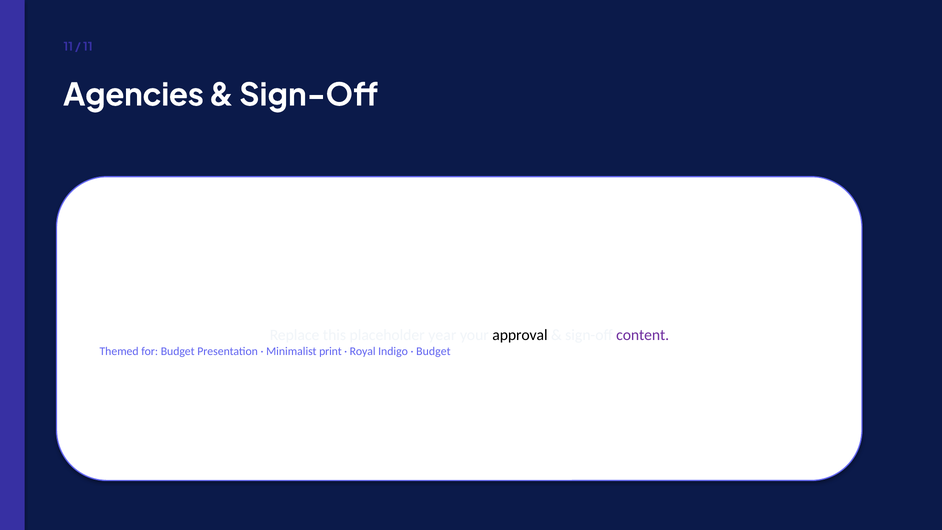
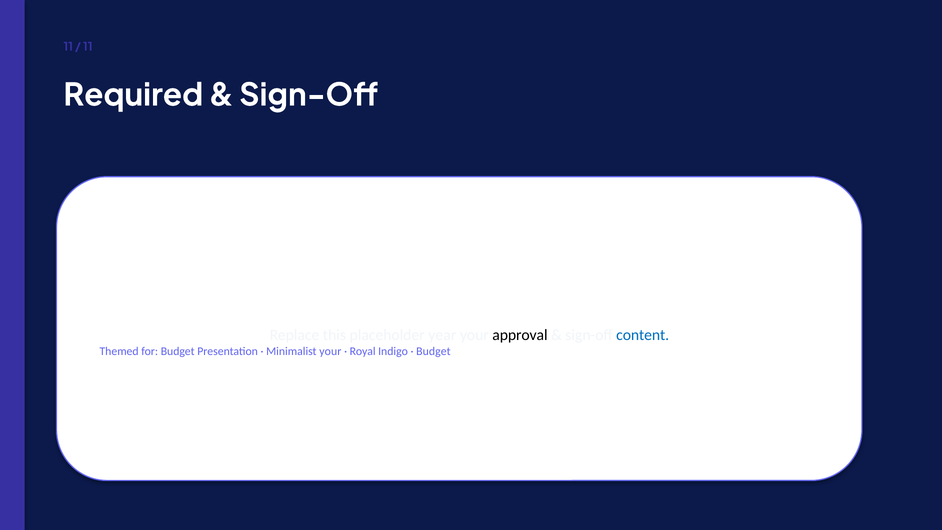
Agencies: Agencies -> Required (133, 95)
content colour: purple -> blue (643, 335)
Minimalist print: print -> your (330, 351)
